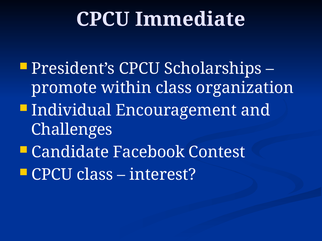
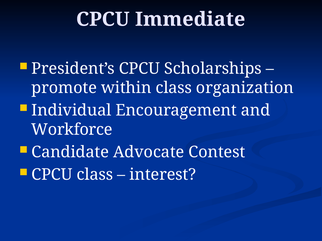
Challenges: Challenges -> Workforce (72, 130)
Facebook: Facebook -> Advocate (149, 152)
